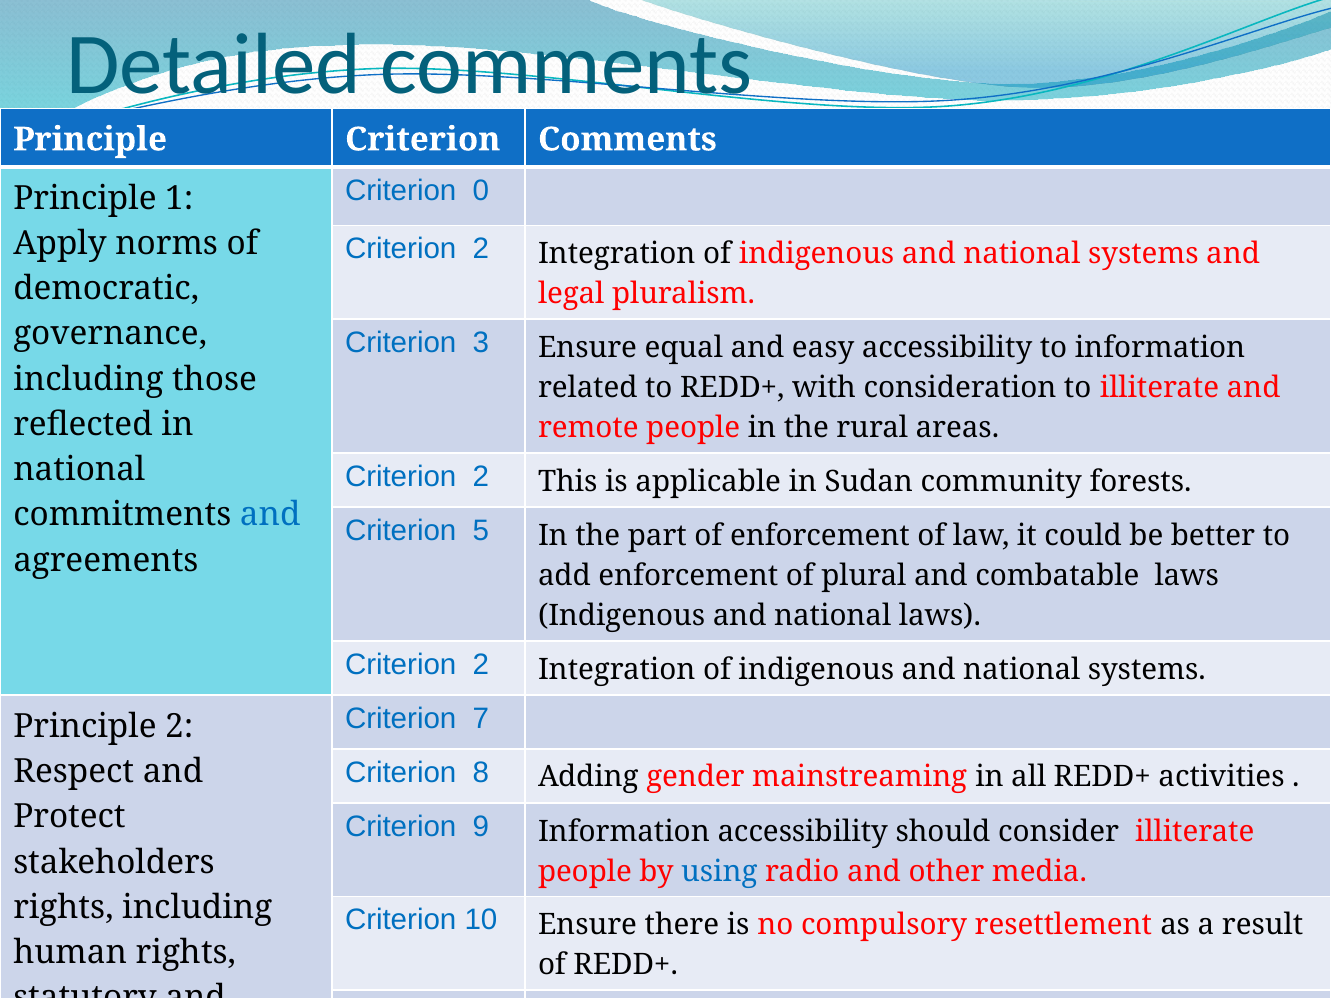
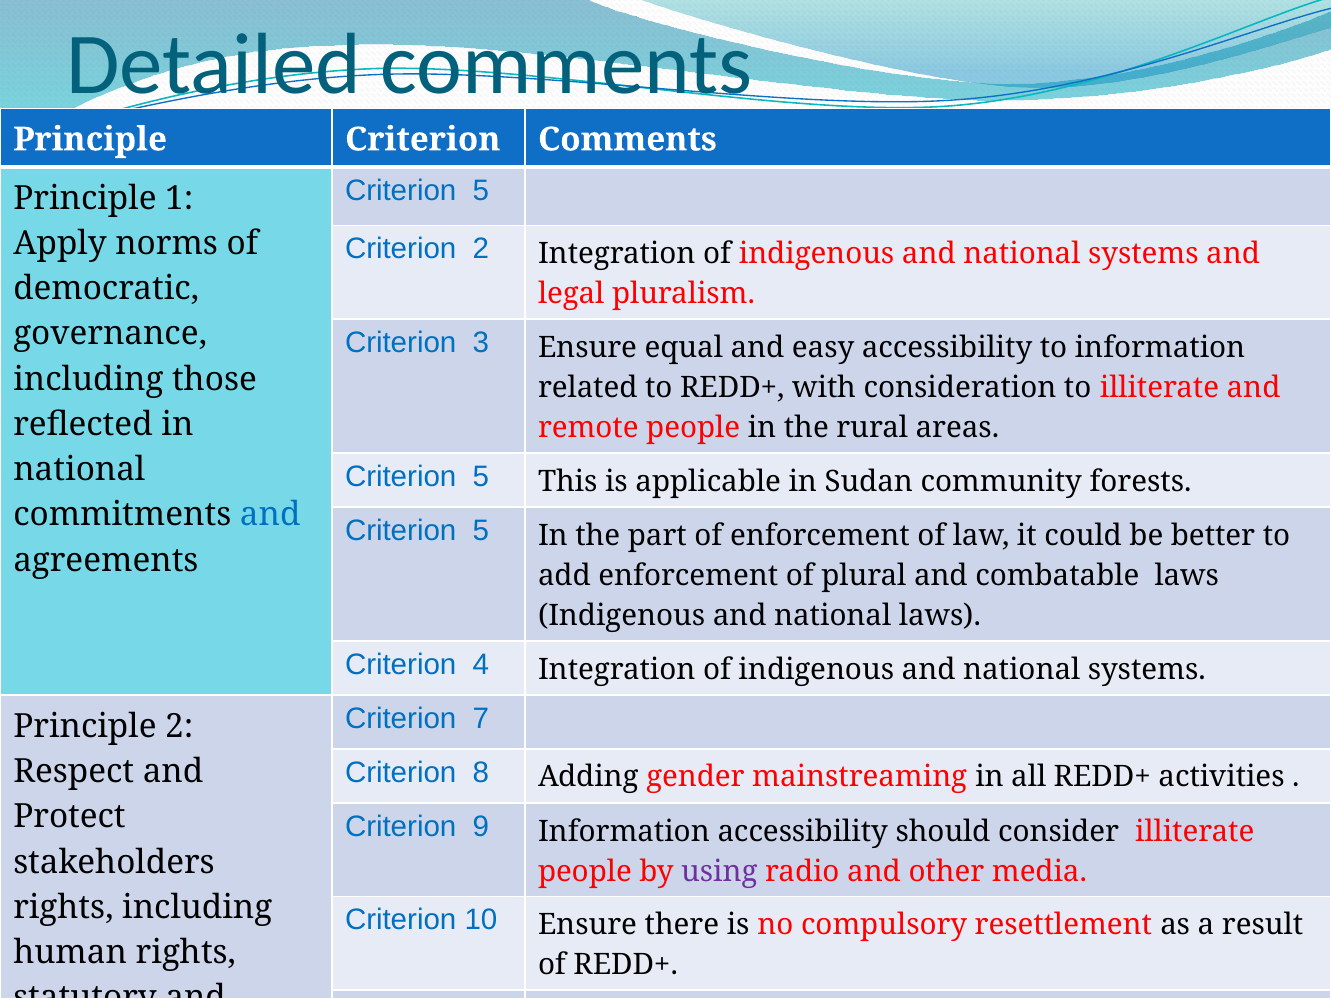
0: 0 -> 5 (481, 191)
2: 2 -> 5 (481, 477)
2: 2 -> 4 (481, 665)
using colour: blue -> purple (719, 872)
